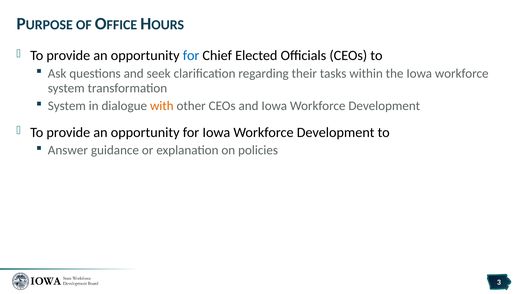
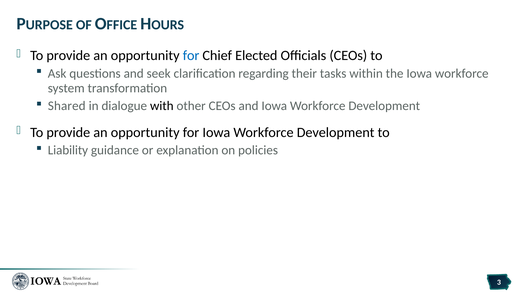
System: System -> Shared (67, 106)
with colour: orange -> black (162, 106)
Answer: Answer -> Liability (68, 150)
